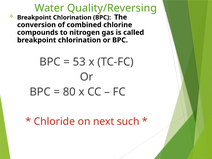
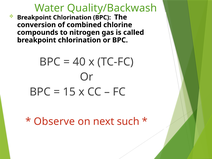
Quality/Reversing: Quality/Reversing -> Quality/Backwash (112, 8)
53: 53 -> 40 (79, 62)
80: 80 -> 15 (69, 92)
Chloride: Chloride -> Observe (54, 122)
